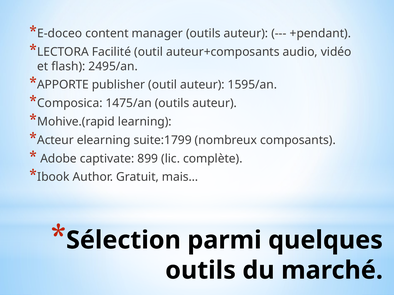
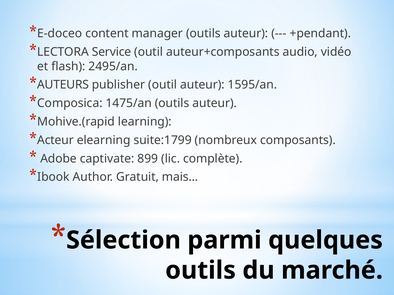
Facilité: Facilité -> Service (112, 52)
APPORTE: APPORTE -> AUTEURS (63, 85)
